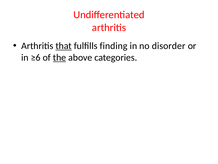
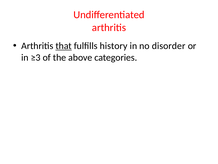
finding: finding -> history (114, 46)
≥6: ≥6 -> ≥3 (36, 57)
the underline: present -> none (60, 57)
